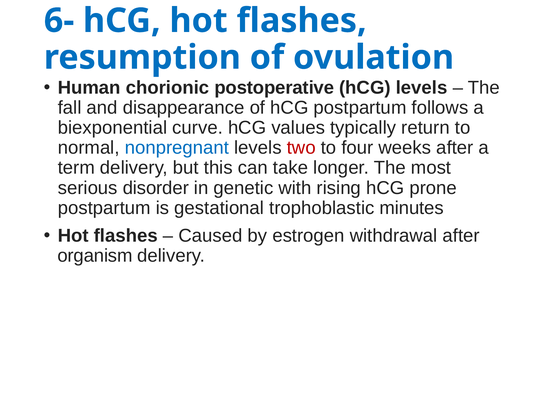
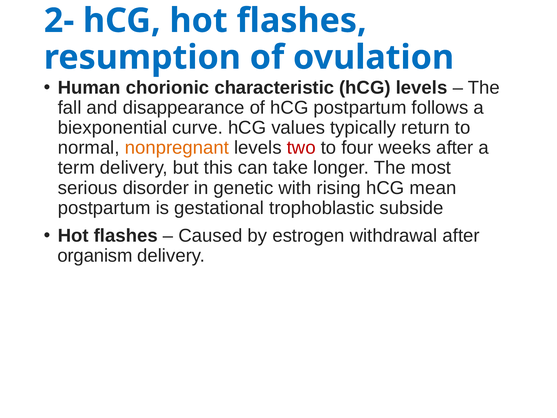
6-: 6- -> 2- (59, 21)
postoperative: postoperative -> characteristic (274, 88)
nonpregnant colour: blue -> orange (177, 148)
prone: prone -> mean (433, 188)
minutes: minutes -> subside (412, 208)
